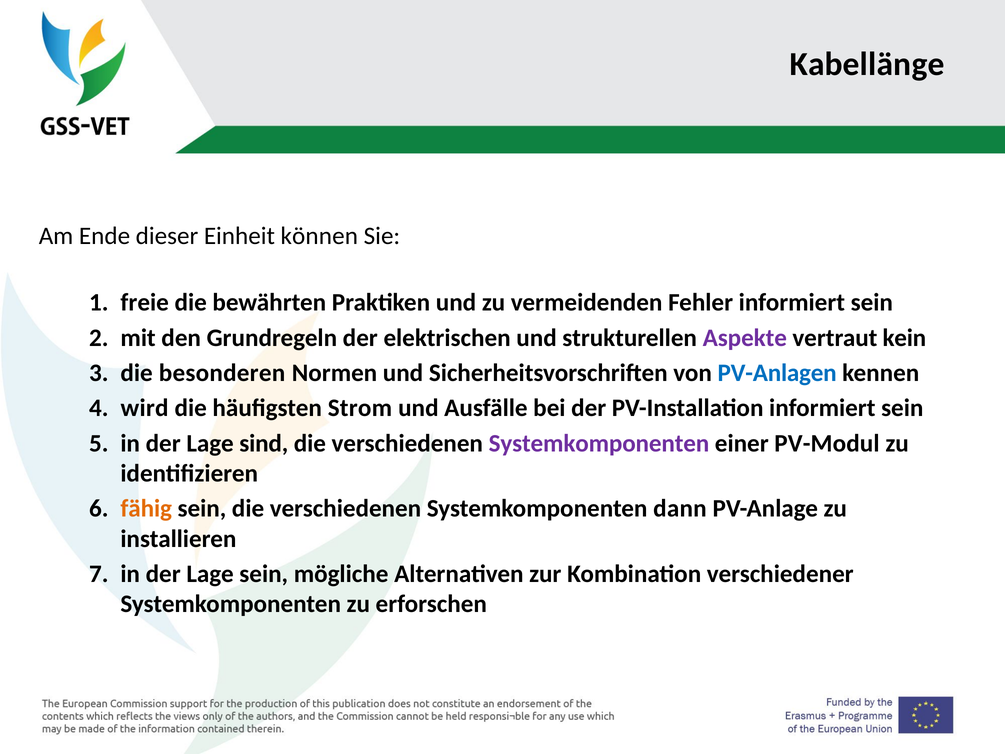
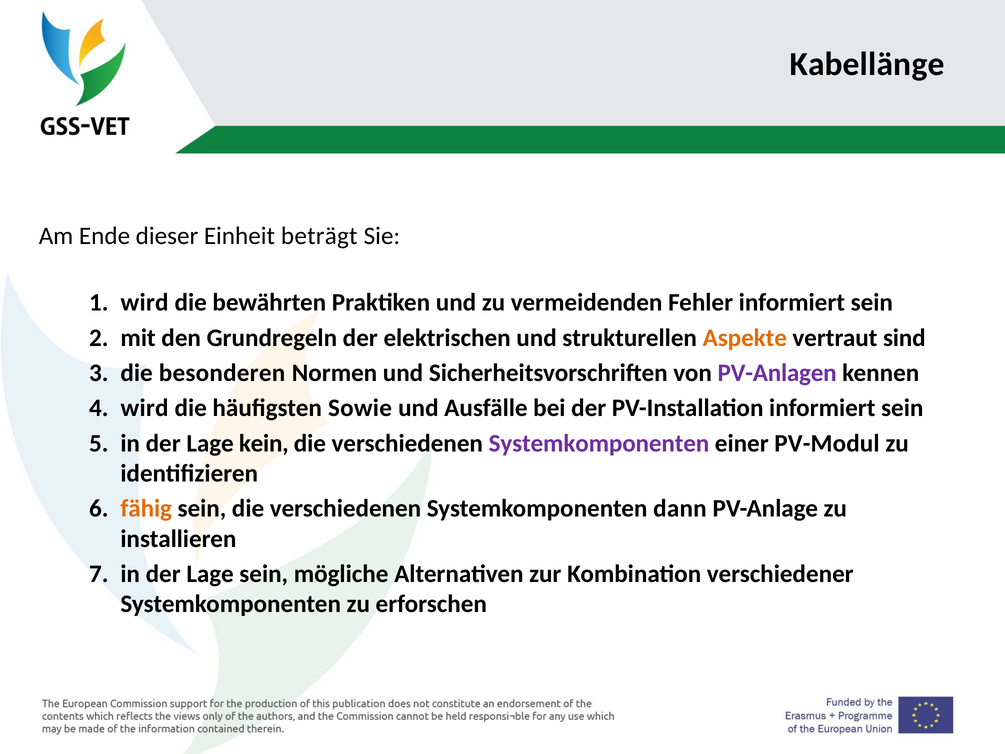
können: können -> beträgt (319, 236)
freie: freie -> wird (145, 302)
Aspekte colour: purple -> orange (745, 338)
kein: kein -> sind (904, 338)
PV-Anlagen colour: blue -> purple (777, 373)
Strom: Strom -> Sowie (360, 408)
sind: sind -> kein (264, 443)
